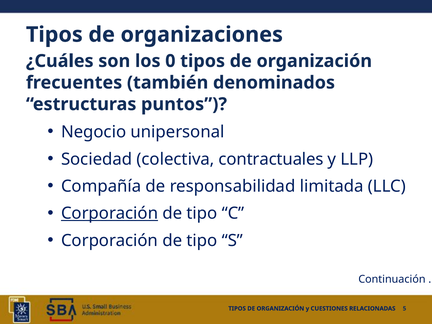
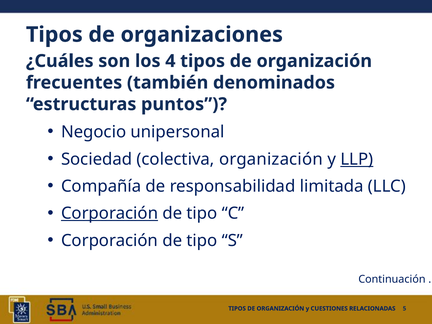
0: 0 -> 4 (170, 61)
colectiva contractuales: contractuales -> organización (271, 159)
LLP underline: none -> present (357, 159)
